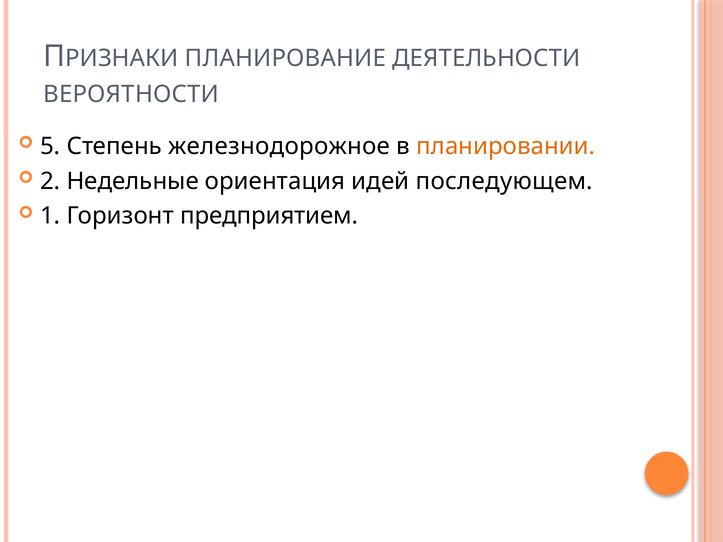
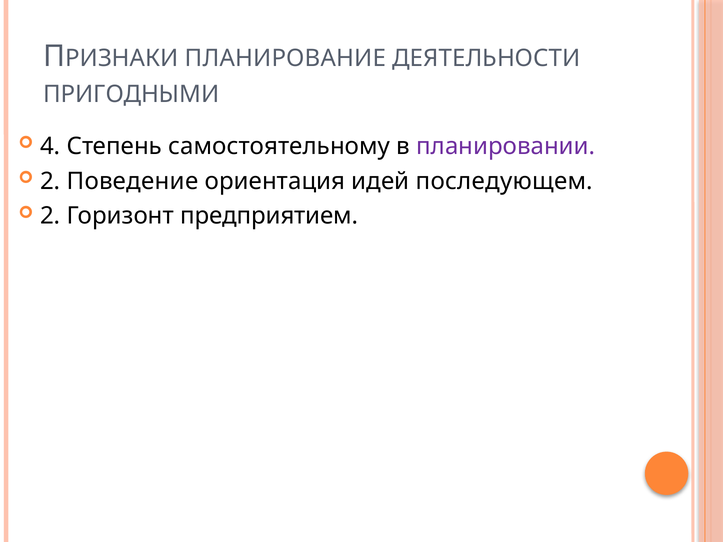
ВЕРОЯТНОСТИ: ВЕРОЯТНОСТИ -> ПРИГОДНЫМИ (131, 95)
5: 5 -> 4 (50, 146)
железнодорожное: железнодорожное -> самостоятельному (279, 146)
планировании colour: orange -> purple (506, 146)
Недельные: Недельные -> Поведение (133, 181)
1: 1 -> 2 (50, 216)
